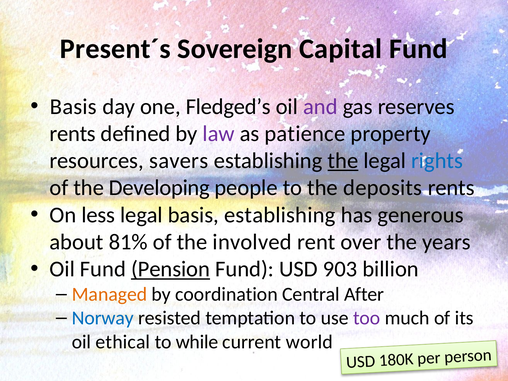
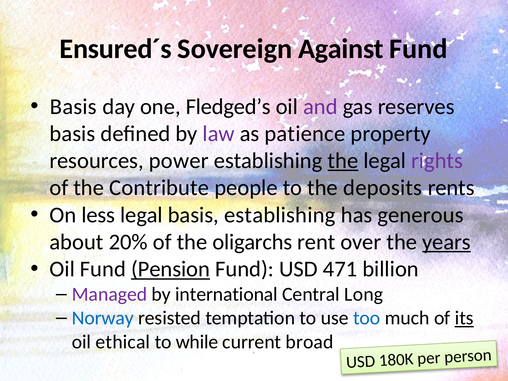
Present´s: Present´s -> Ensured´s (116, 49)
Capital: Capital -> Against (341, 49)
rents: rents -> basis (72, 134)
savers: savers -> power (179, 161)
rights colour: blue -> purple (437, 161)
Developing: Developing -> Contribute (159, 188)
81%: 81% -> 20% (128, 242)
involved: involved -> oligarchs (252, 242)
years underline: none -> present (446, 242)
903: 903 -> 471 (340, 269)
Managed colour: orange -> purple (109, 294)
coordination: coordination -> international (227, 294)
After: After -> Long (364, 294)
too colour: purple -> blue (367, 318)
its underline: none -> present (464, 318)
world: world -> broad (310, 342)
